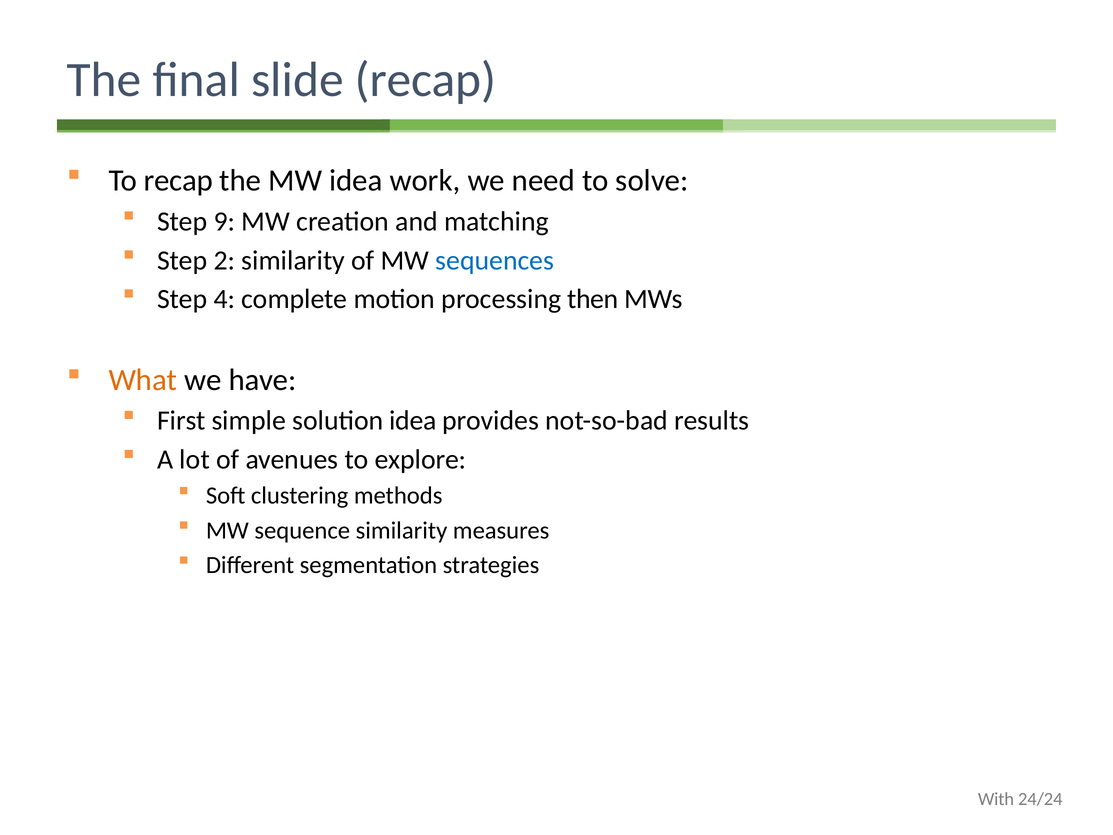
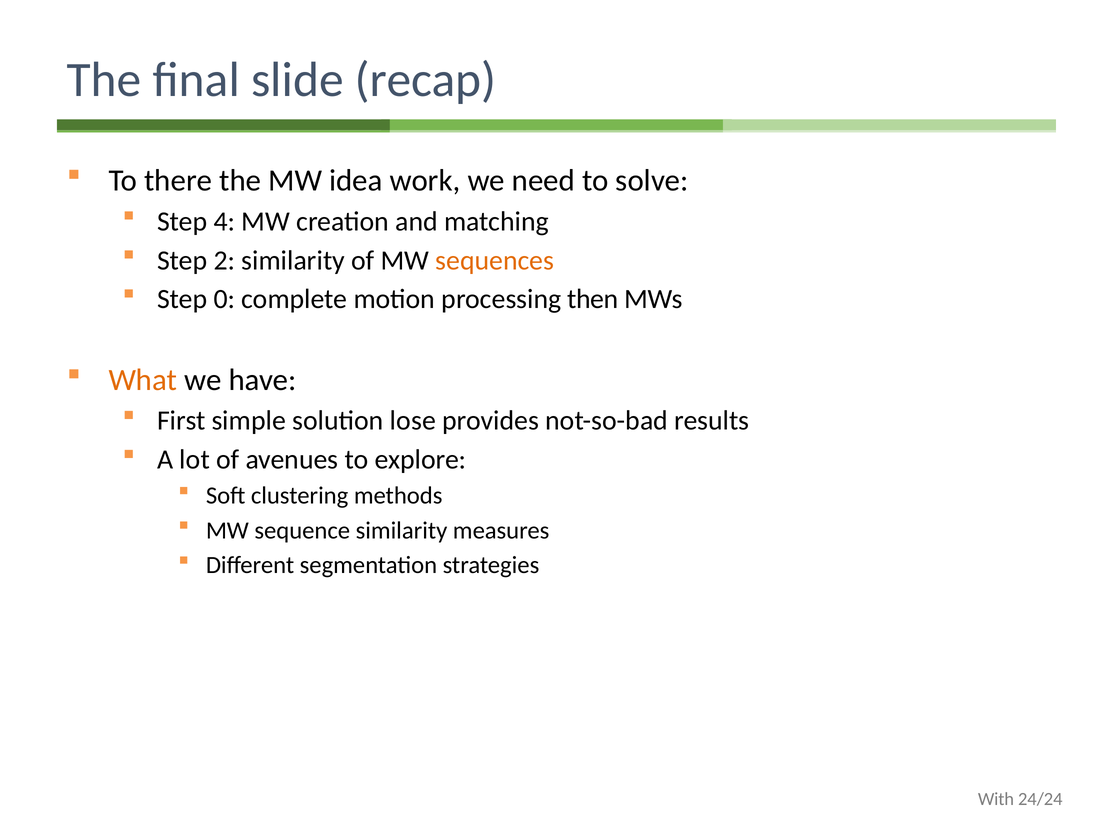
To recap: recap -> there (178, 181)
9: 9 -> 4 (224, 221)
sequences colour: blue -> orange (495, 260)
4: 4 -> 0 (224, 299)
solution idea: idea -> lose (413, 420)
